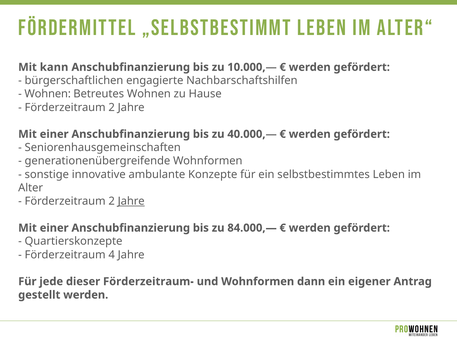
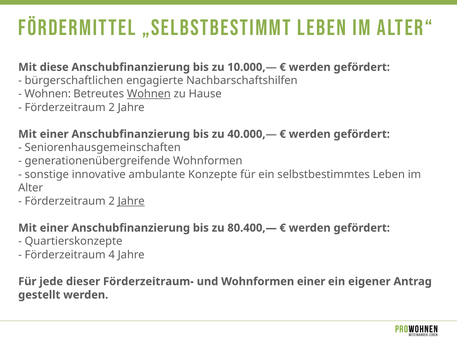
kann: kann -> diese (54, 67)
Wohnen underline: none -> present (149, 94)
84.000,—: 84.000,— -> 80.400,— (252, 228)
Wohnformen dann: dann -> einer (311, 281)
